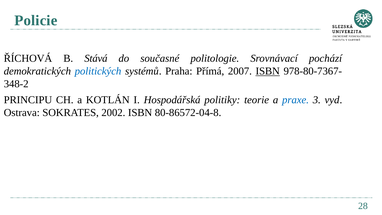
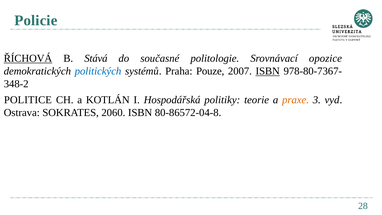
ŘÍCHOVÁ underline: none -> present (28, 58)
pochází: pochází -> opozice (325, 58)
Přímá: Přímá -> Pouze (210, 71)
PRINCIPU: PRINCIPU -> POLITICE (28, 100)
praxe colour: blue -> orange (295, 100)
2002: 2002 -> 2060 (113, 113)
